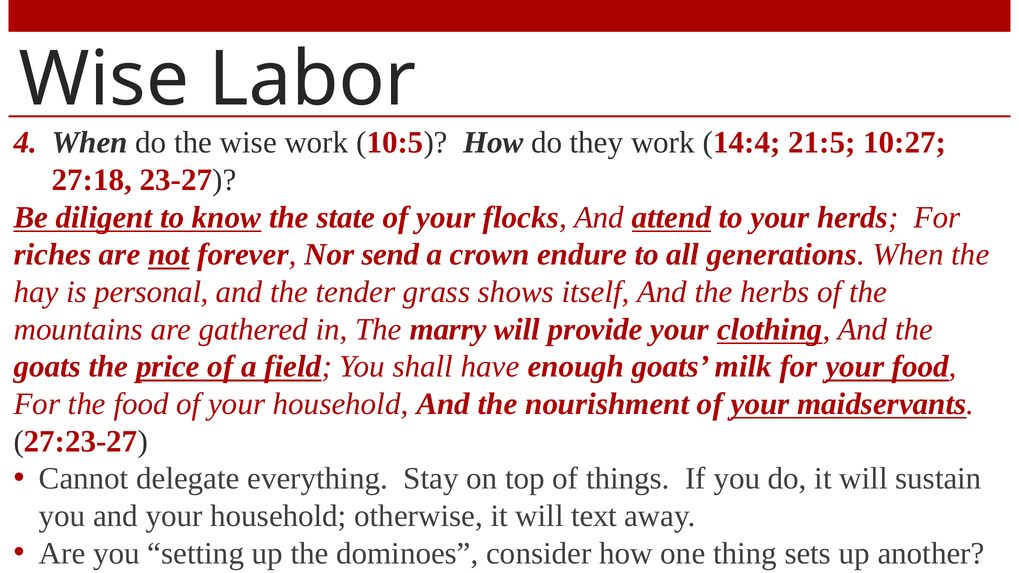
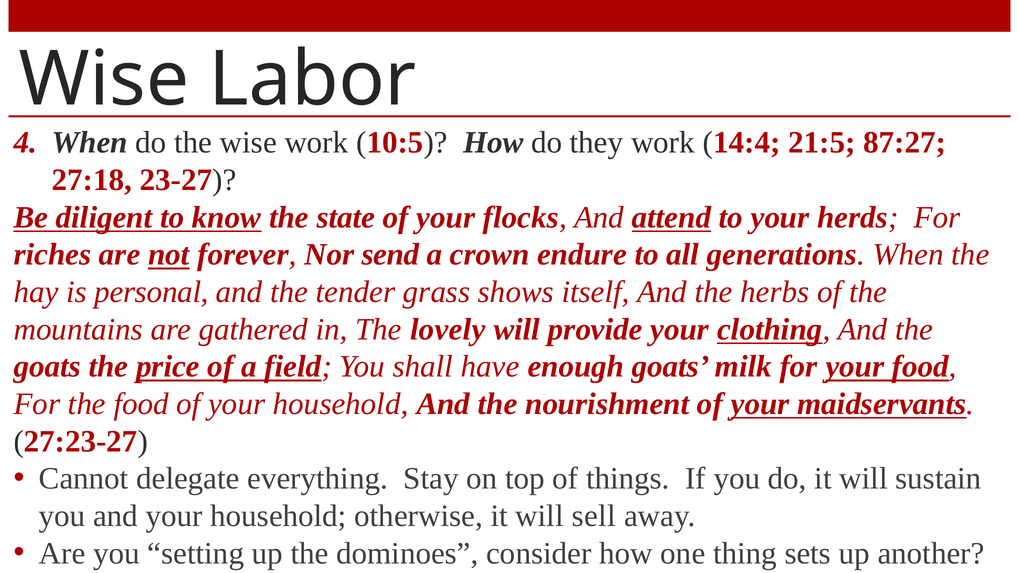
10:27: 10:27 -> 87:27 (905, 143)
marry: marry -> lovely (448, 329)
text: text -> sell (594, 516)
